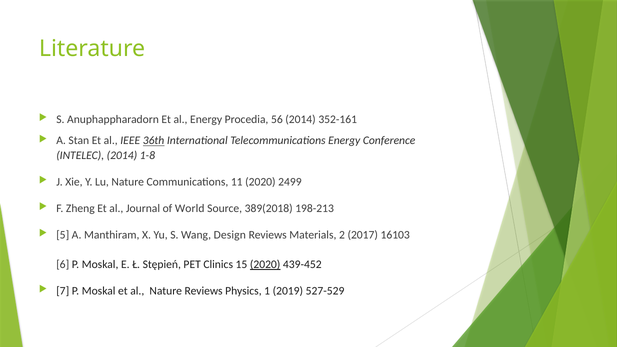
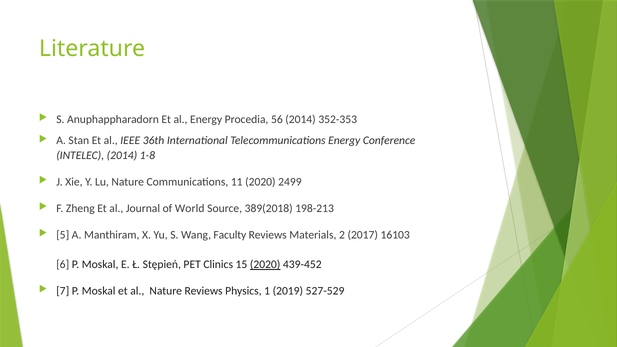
352-161: 352-161 -> 352-353 (338, 119)
36th underline: present -> none (154, 141)
Design: Design -> Faculty (230, 235)
